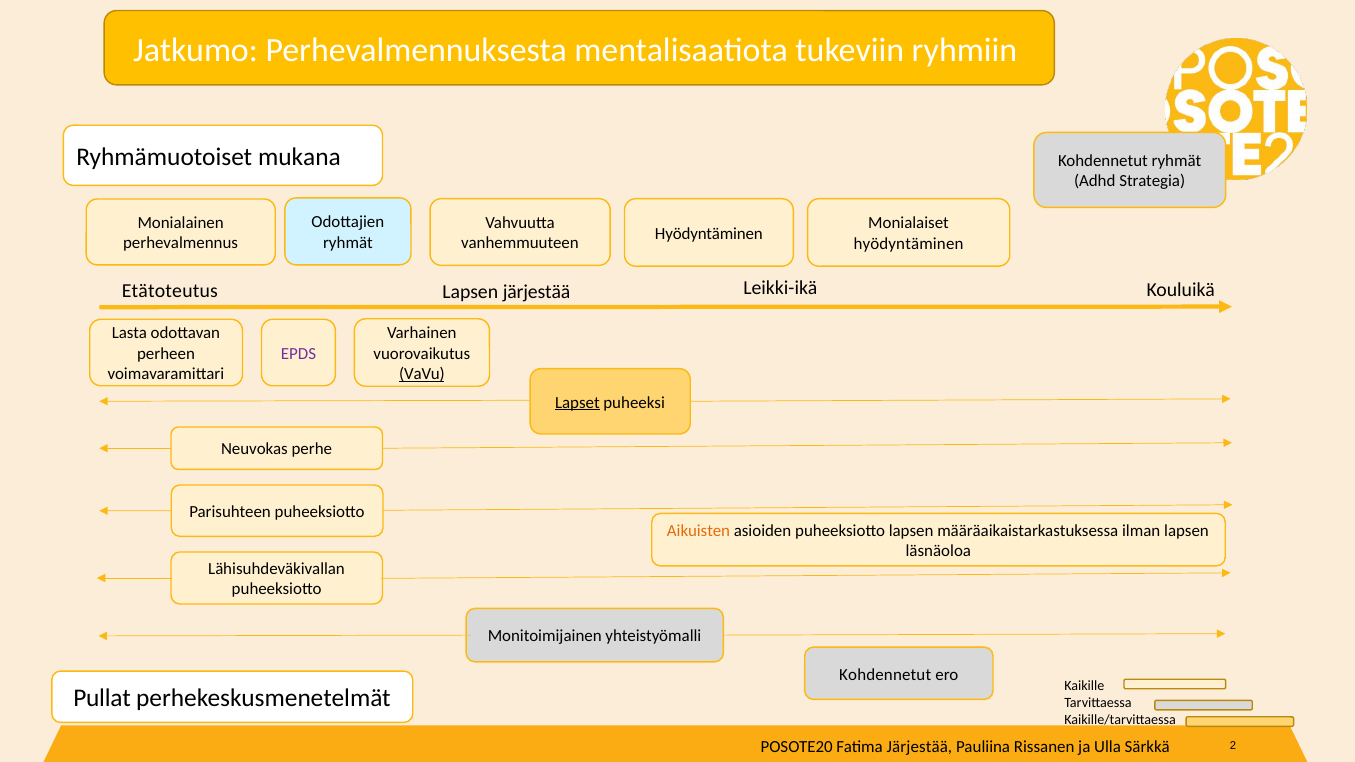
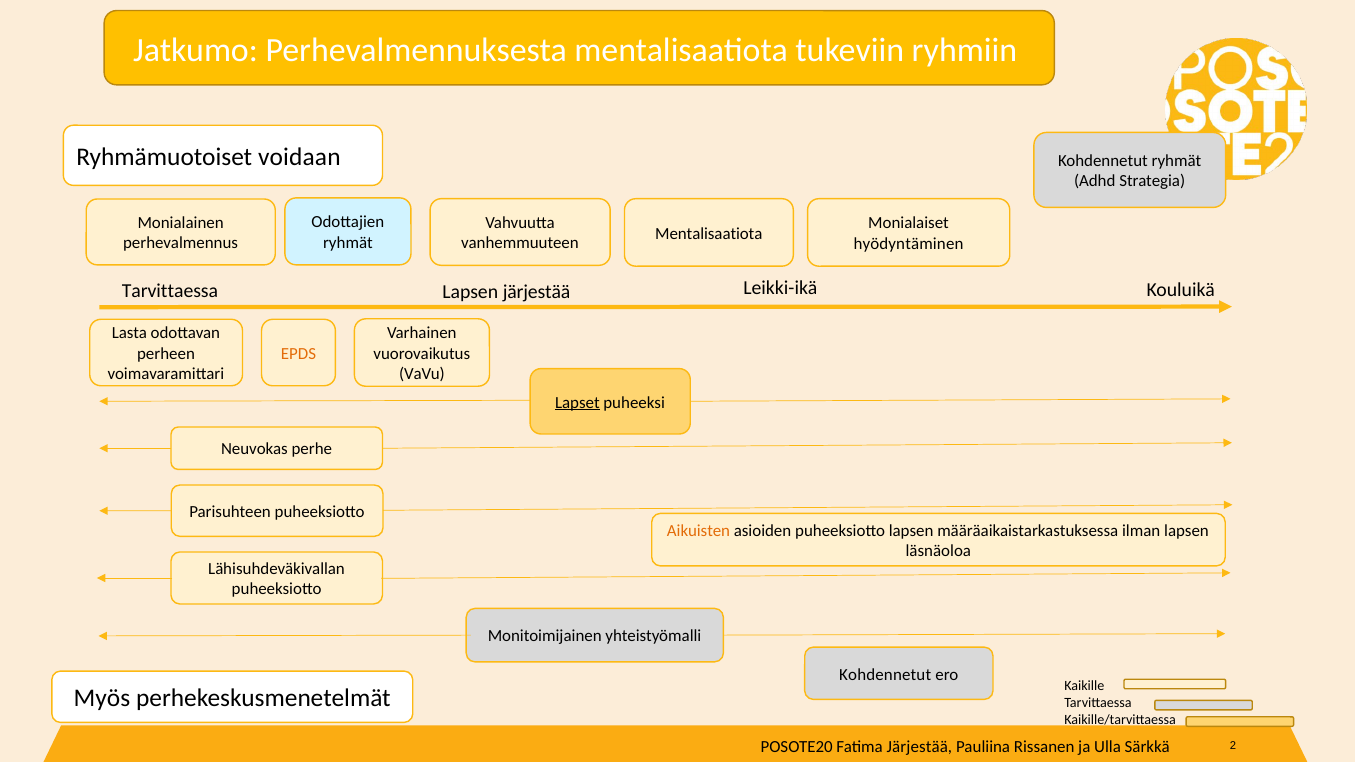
mukana: mukana -> voidaan (299, 157)
Hyödyntäminen: Hyödyntäminen -> Mentalisaatiota (709, 234)
Etätoteutus: Etätoteutus -> Tarvittaessa (170, 291)
EPDS colour: purple -> orange (298, 354)
VaVu underline: present -> none (422, 374)
Pullat: Pullat -> Myös (102, 699)
